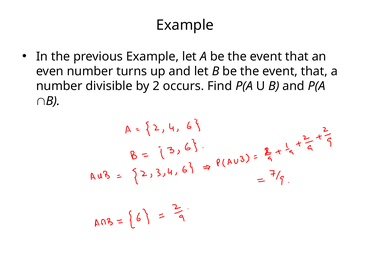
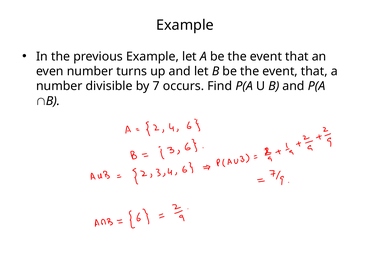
2: 2 -> 7 (156, 86)
